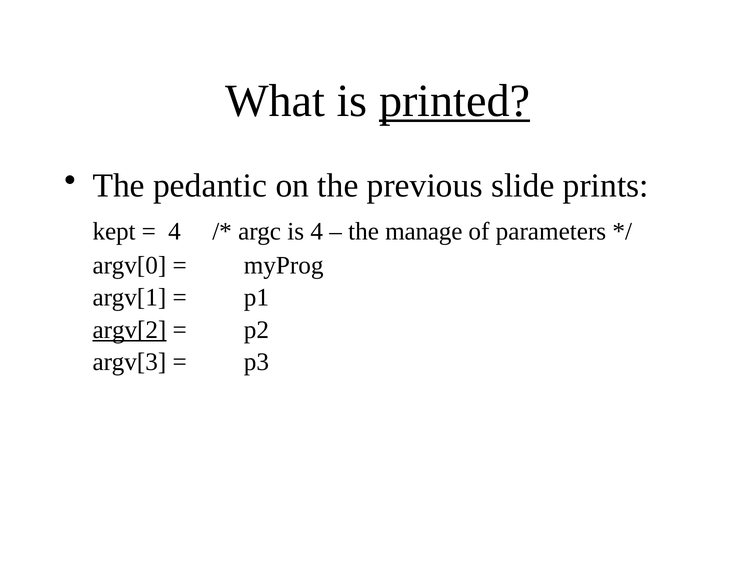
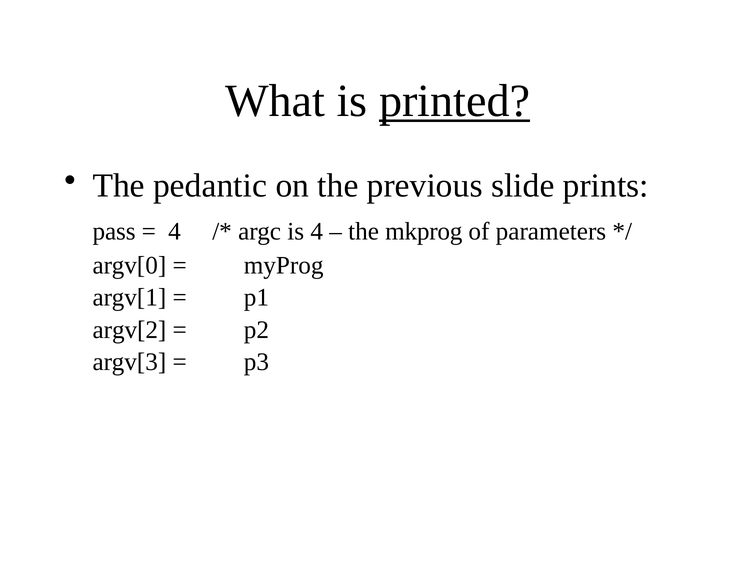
kept: kept -> pass (114, 231)
manage: manage -> mkprog (424, 231)
argv[2 underline: present -> none (129, 330)
